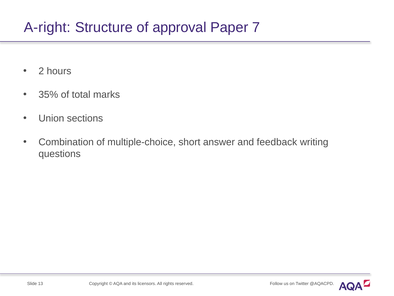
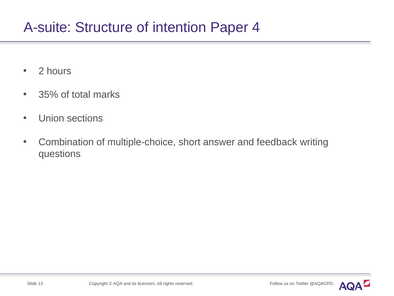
A-right: A-right -> A-suite (47, 27)
approval: approval -> intention (179, 27)
7: 7 -> 4 (256, 27)
